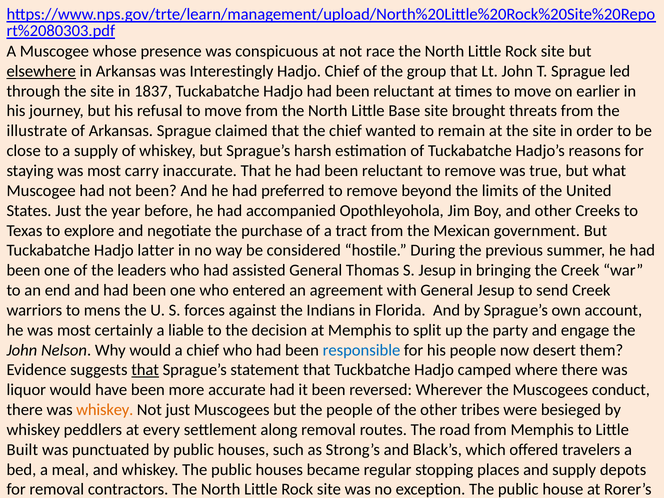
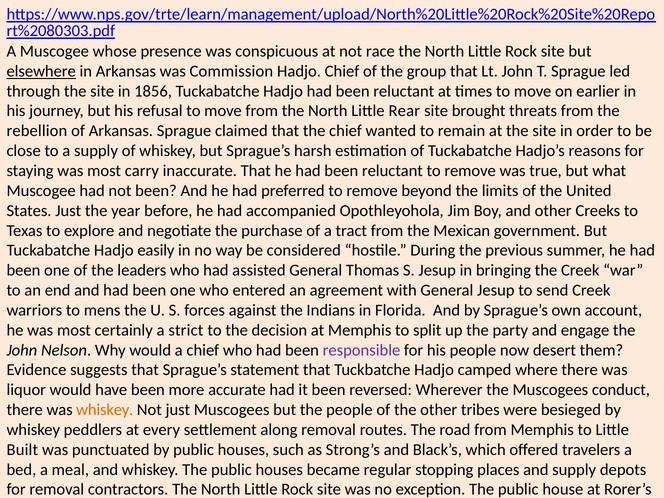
Interestingly: Interestingly -> Commission (231, 71)
in 1837: 1837 -> 1856 (153, 91)
Base: Base -> Rear (404, 111)
illustrate: illustrate -> rebellion (37, 131)
latter: latter -> easily (156, 250)
liable: liable -> strict (186, 330)
responsible colour: blue -> purple (361, 350)
that underline: present -> none (145, 370)
